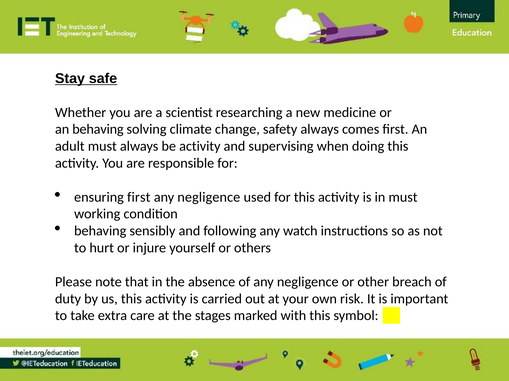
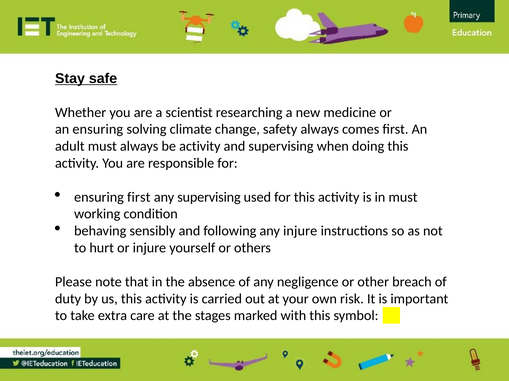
an behaving: behaving -> ensuring (98, 130)
negligence: negligence -> supervising (209, 197)
any watch: watch -> injure (300, 231)
